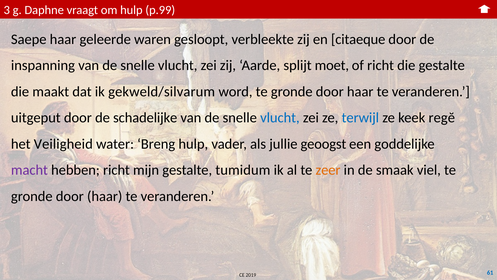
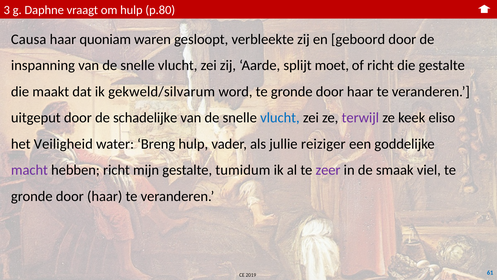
p.99: p.99 -> p.80 (160, 10)
Saepe: Saepe -> Causa (29, 39)
geleerde: geleerde -> quoniam (105, 39)
citaeque: citaeque -> geboord (358, 39)
terwijl colour: blue -> purple (360, 118)
regĕ: regĕ -> eliso (442, 118)
geoogst: geoogst -> reiziger (323, 144)
zeer colour: orange -> purple (328, 170)
